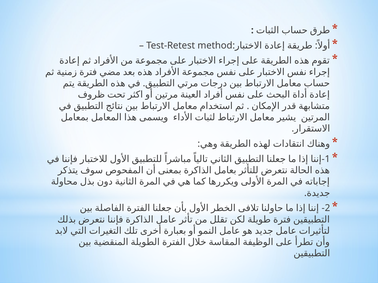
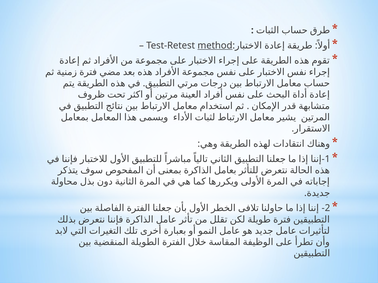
method underline: none -> present (215, 46)
